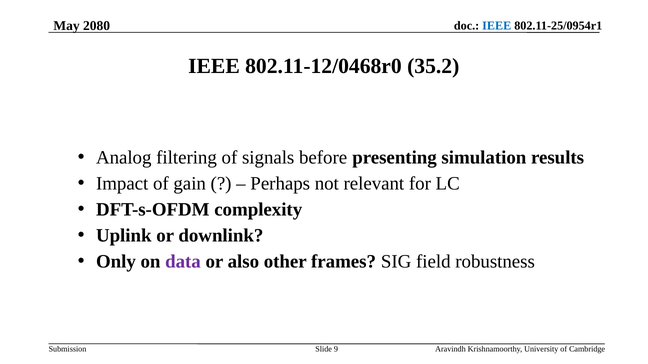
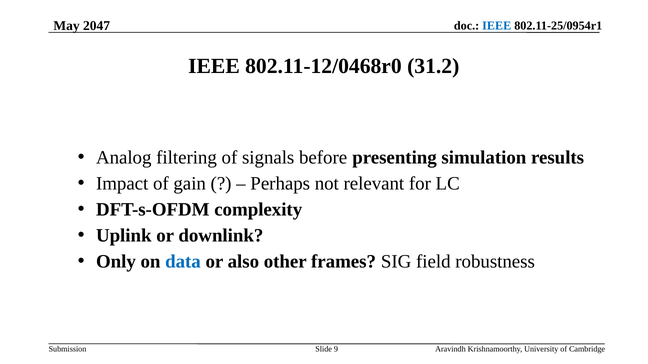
2080: 2080 -> 2047 (97, 26)
35.2: 35.2 -> 31.2 (433, 66)
data colour: purple -> blue (183, 262)
